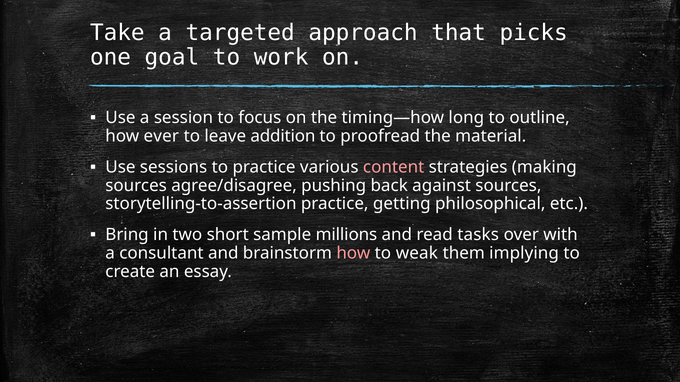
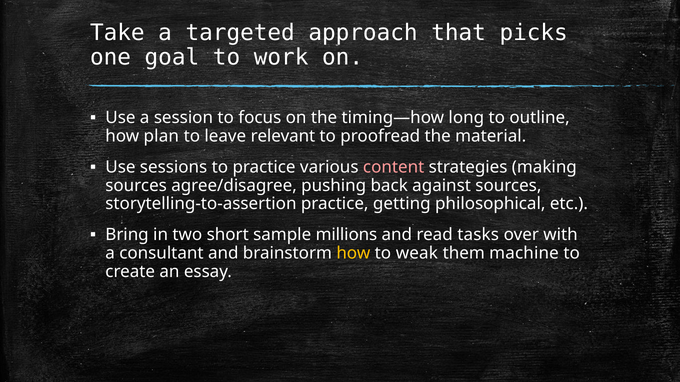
ever: ever -> plan (161, 136)
addition: addition -> relevant (283, 136)
how colour: pink -> yellow (353, 254)
implying: implying -> machine (524, 254)
